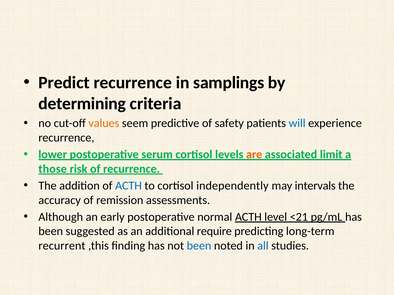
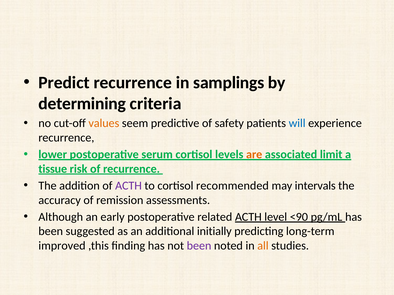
those: those -> tissue (53, 169)
ACTH colour: blue -> purple (128, 186)
independently: independently -> recommended (232, 186)
normal: normal -> related (215, 217)
<21: <21 -> <90 (299, 217)
require: require -> initially (214, 232)
recurrent: recurrent -> improved (62, 246)
been colour: blue -> purple (199, 246)
all colour: blue -> orange (263, 246)
